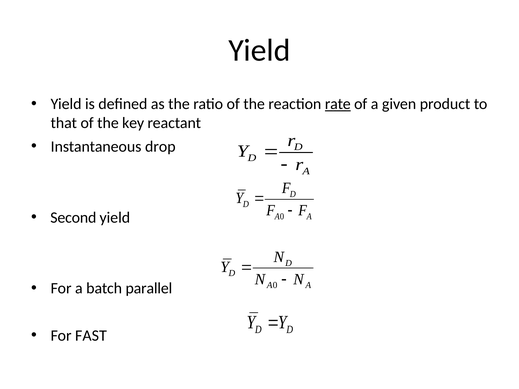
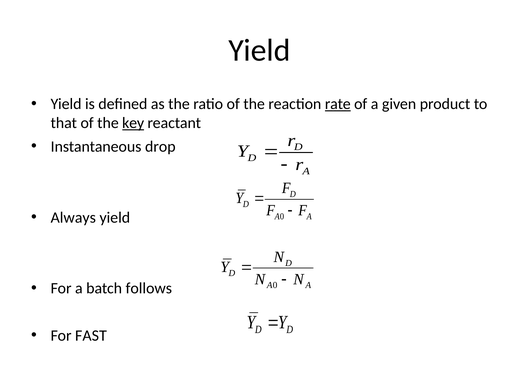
key underline: none -> present (133, 123)
Second: Second -> Always (73, 218)
parallel: parallel -> follows (149, 289)
